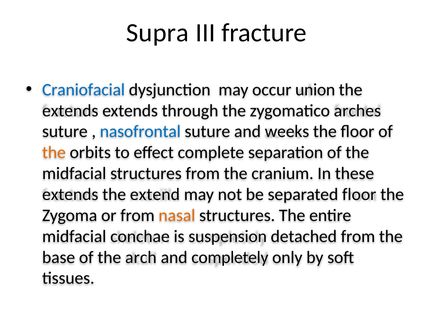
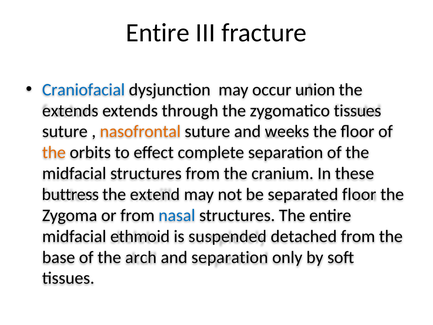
Supra: Supra -> Entire (158, 33)
zygomatico arches: arches -> tissues (358, 111)
nasofrontal colour: blue -> orange (140, 131)
extends: extends -> buttress (70, 194)
nasal colour: orange -> blue (177, 215)
conchae: conchae -> ethmoid (140, 236)
suspension: suspension -> suspended (228, 236)
and completely: completely -> separation (230, 257)
